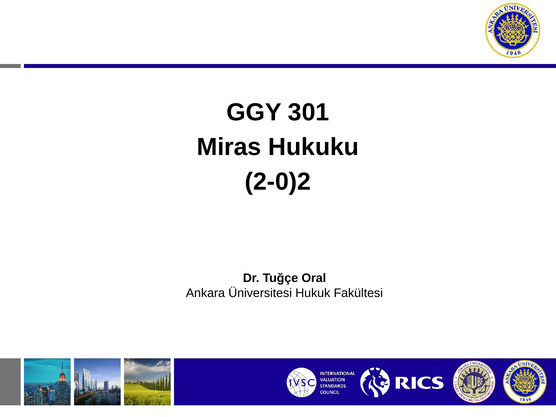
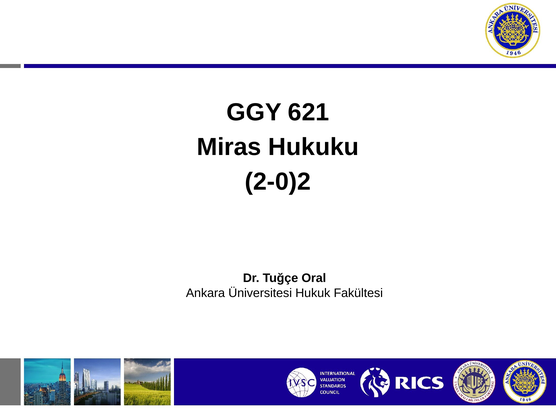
301: 301 -> 621 (309, 113)
